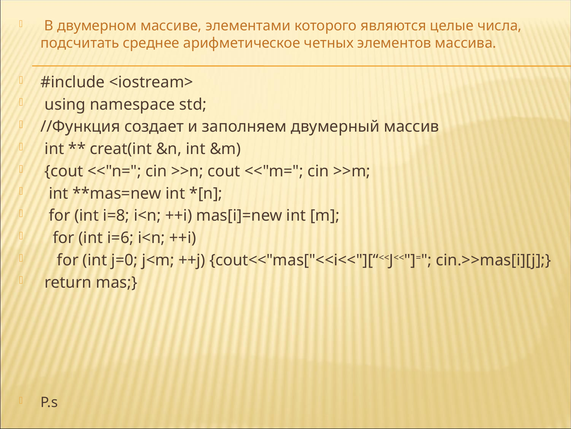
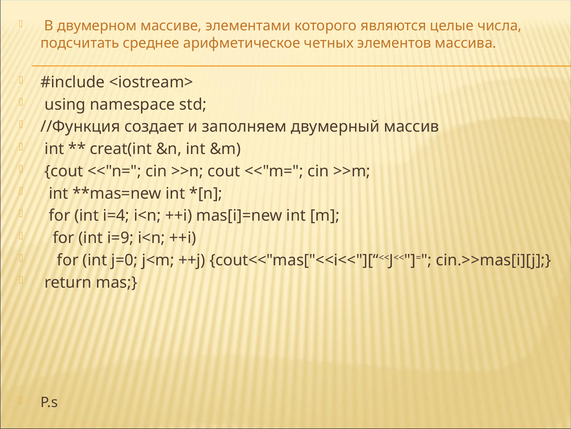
i=8: i=8 -> i=4 (116, 215)
i=6: i=6 -> i=9 (120, 238)
